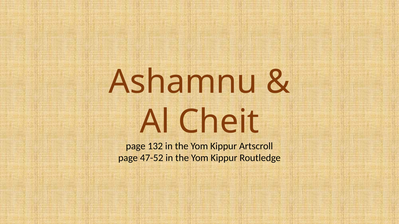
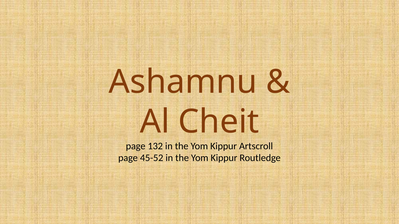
47-52: 47-52 -> 45-52 (152, 158)
